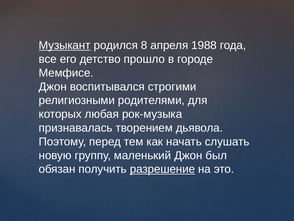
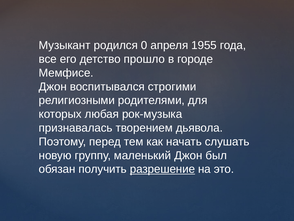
Музыкант underline: present -> none (65, 45)
8: 8 -> 0 (144, 45)
1988: 1988 -> 1955 (204, 45)
